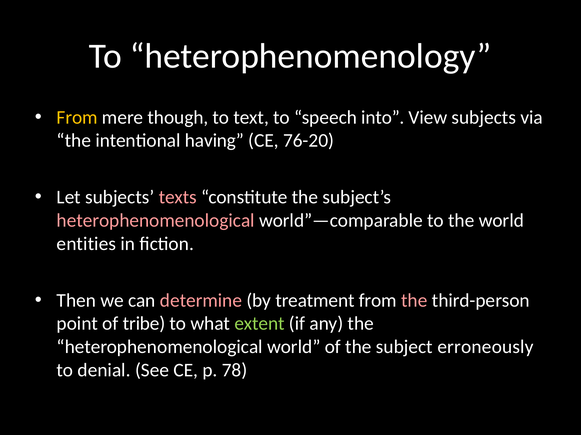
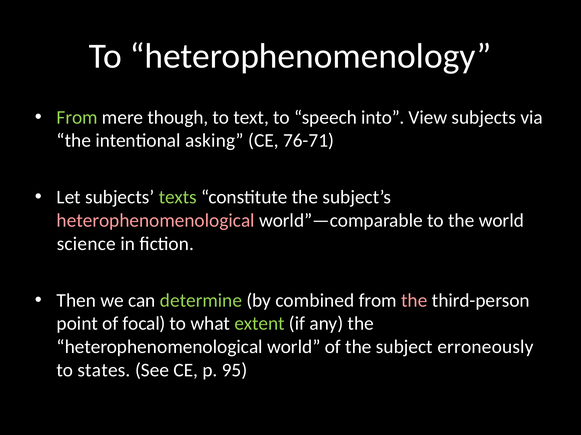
From colour: yellow -> light green (77, 118)
having: having -> asking (214, 141)
76-20: 76-20 -> 76-71 (309, 141)
texts colour: pink -> light green (178, 198)
entities: entities -> science (86, 244)
determine colour: pink -> light green (201, 301)
treatment: treatment -> combined (315, 301)
tribe: tribe -> focal (144, 324)
denial: denial -> states (104, 371)
78: 78 -> 95 (235, 371)
